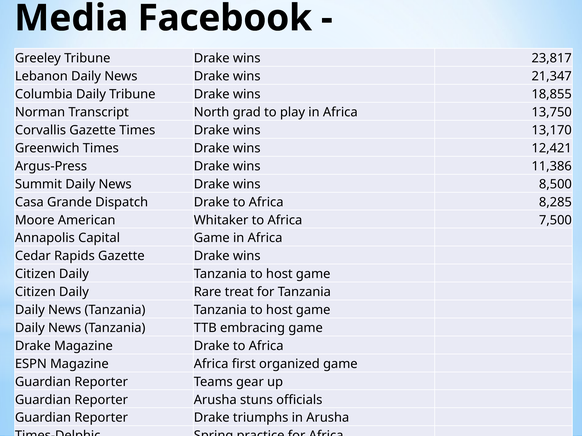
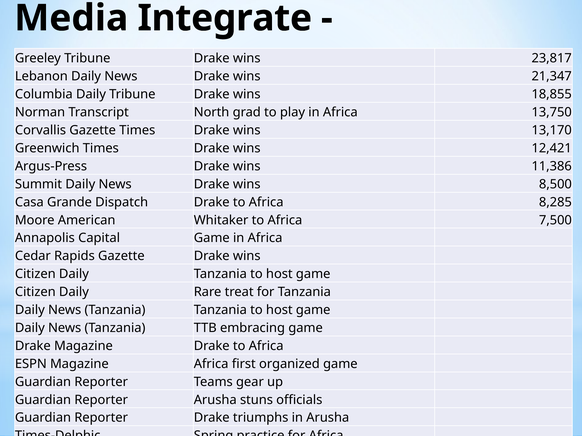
Facebook: Facebook -> Integrate (225, 18)
